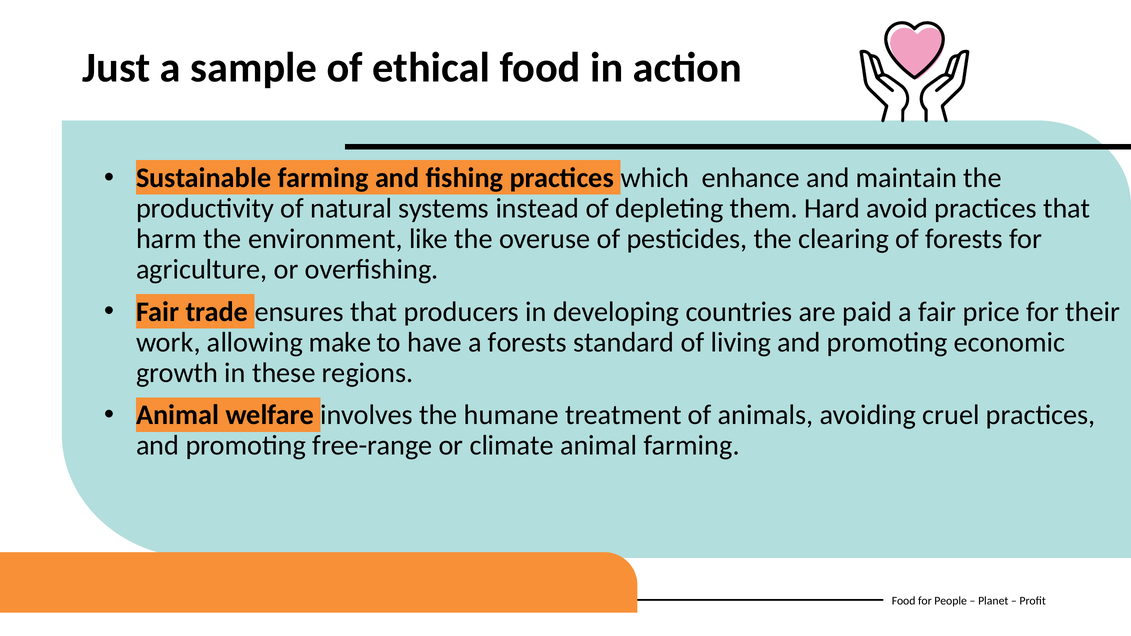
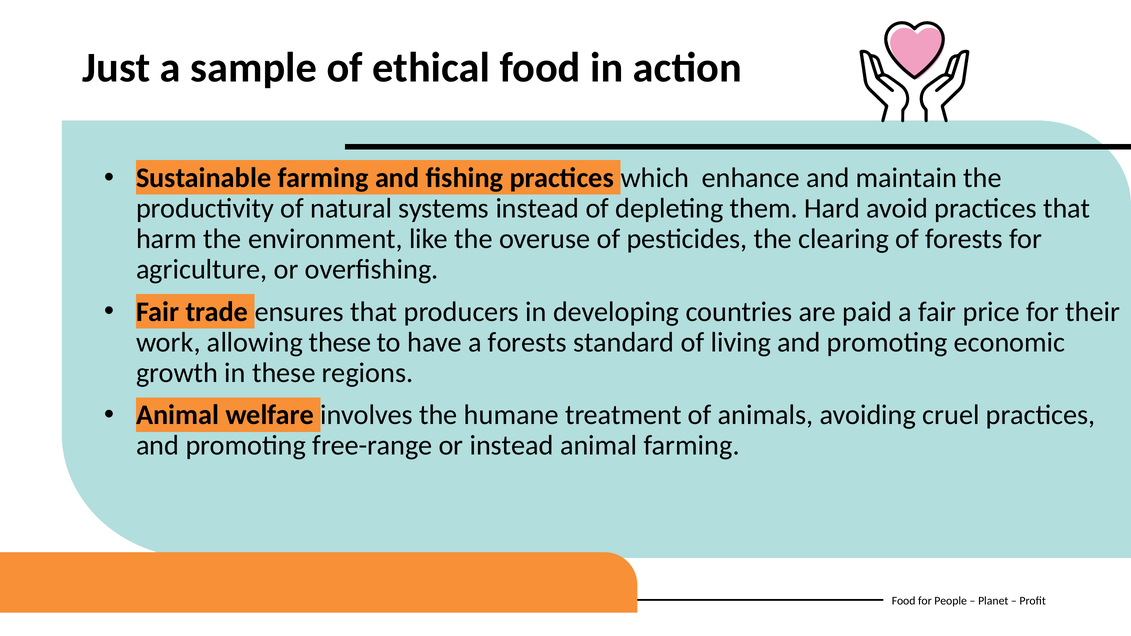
allowing make: make -> these (340, 342)
or climate: climate -> instead (512, 446)
